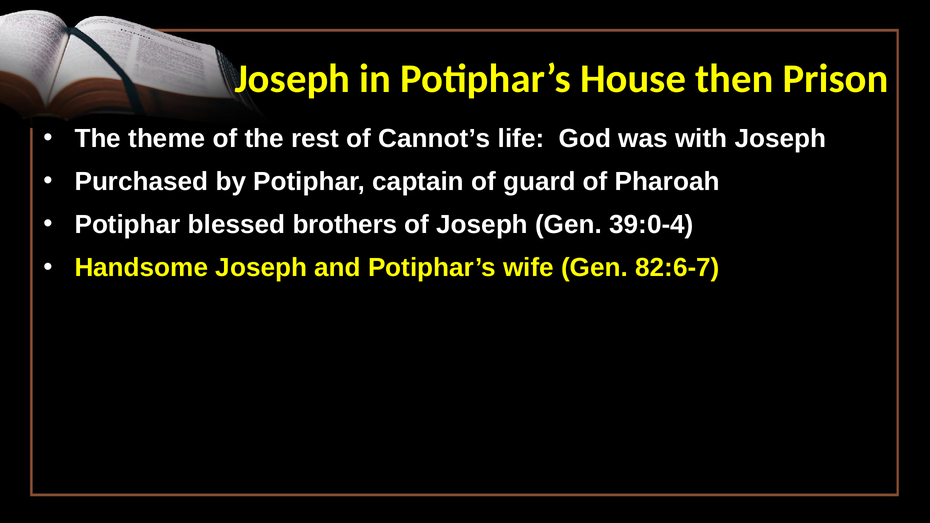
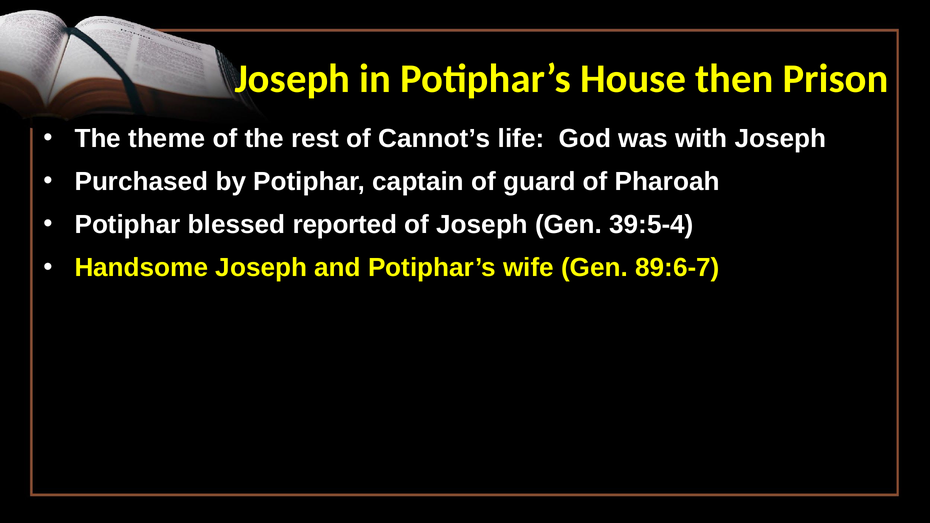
brothers: brothers -> reported (345, 225)
39:0-4: 39:0-4 -> 39:5-4 (651, 225)
82:6-7: 82:6-7 -> 89:6-7 (677, 268)
